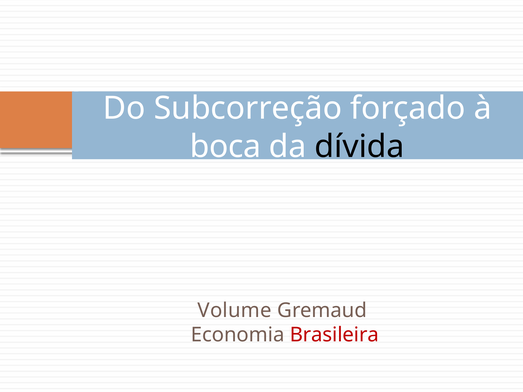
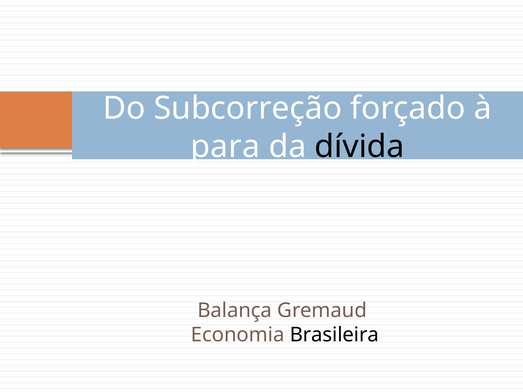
boca: boca -> para (225, 147)
Volume: Volume -> Balança (235, 311)
Brasileira colour: red -> black (334, 335)
